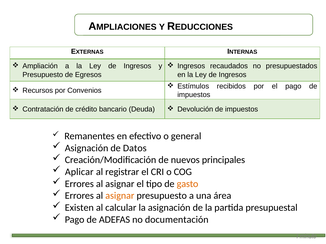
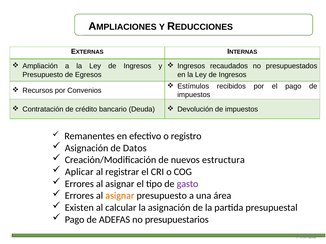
general: general -> registro (186, 136)
principales: principales -> estructura (223, 160)
gasto colour: orange -> purple (188, 184)
documentación: documentación -> presupuestarios (177, 220)
